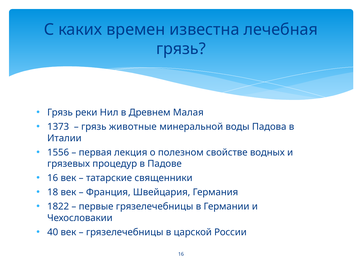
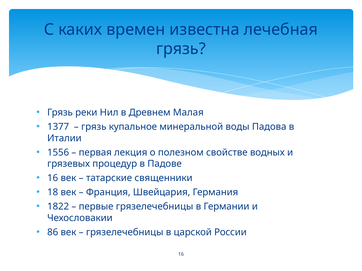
1373: 1373 -> 1377 (58, 127)
животные: животные -> купальное (133, 127)
40: 40 -> 86 (53, 233)
